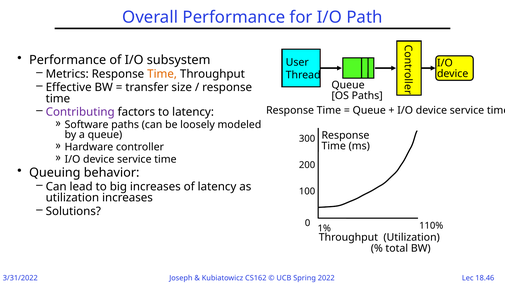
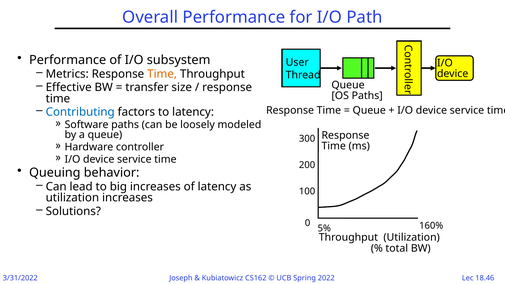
Contributing colour: purple -> blue (80, 112)
110%: 110% -> 160% (431, 226)
1%: 1% -> 5% (324, 228)
